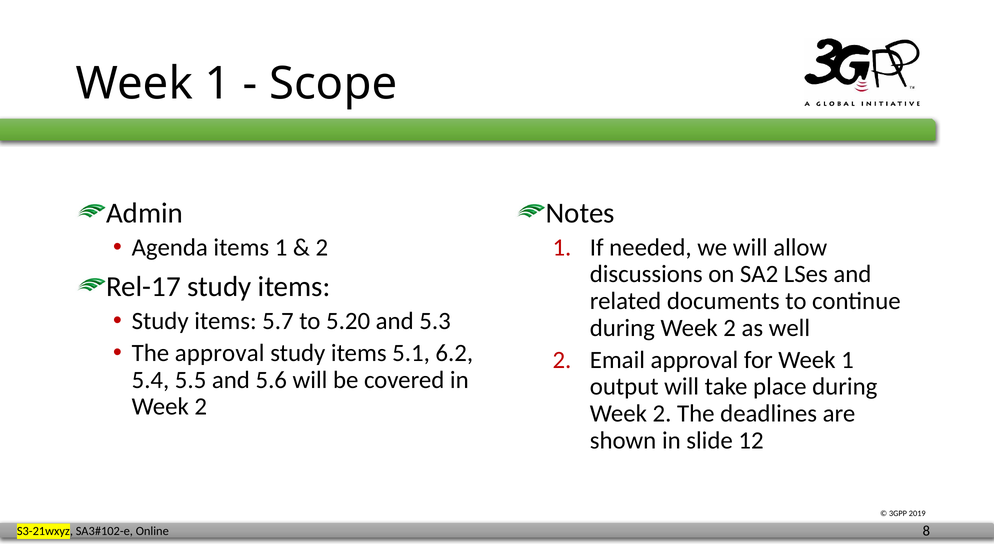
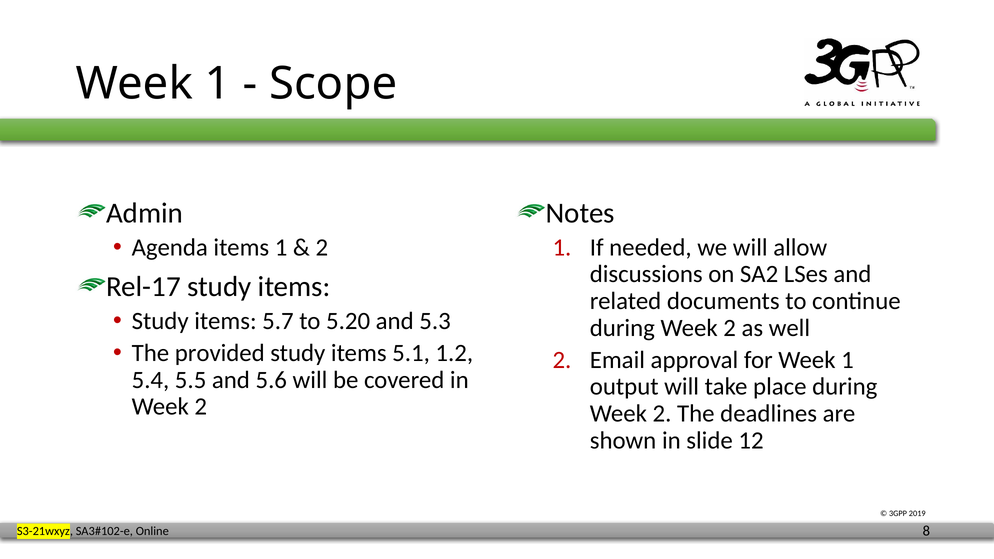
The approval: approval -> provided (220, 353)
6.2: 6.2 -> 1.2 (454, 353)
